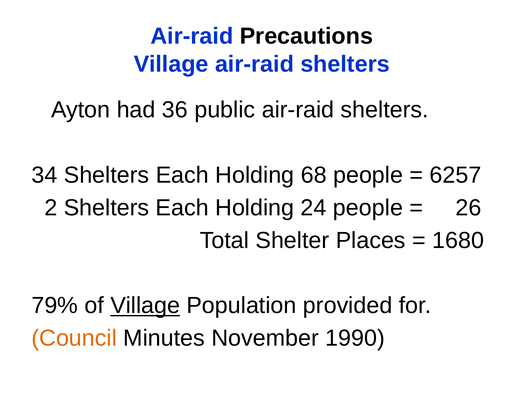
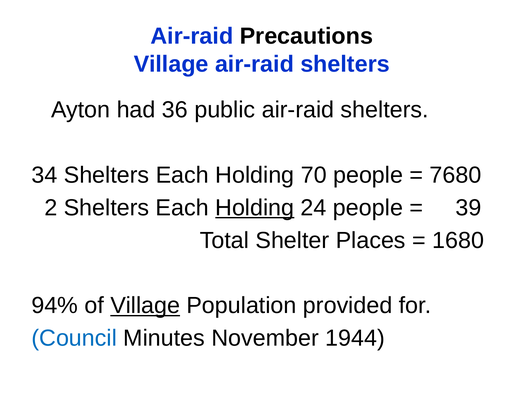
68: 68 -> 70 (314, 175)
6257: 6257 -> 7680 (456, 175)
Holding underline: none -> present (255, 208)
26: 26 -> 39 (468, 208)
79%: 79% -> 94% (55, 306)
Council colour: orange -> blue (74, 338)
1990: 1990 -> 1944 (355, 338)
